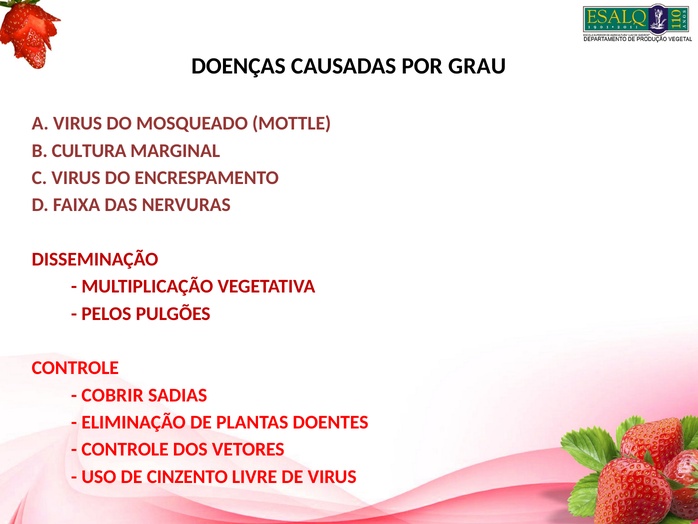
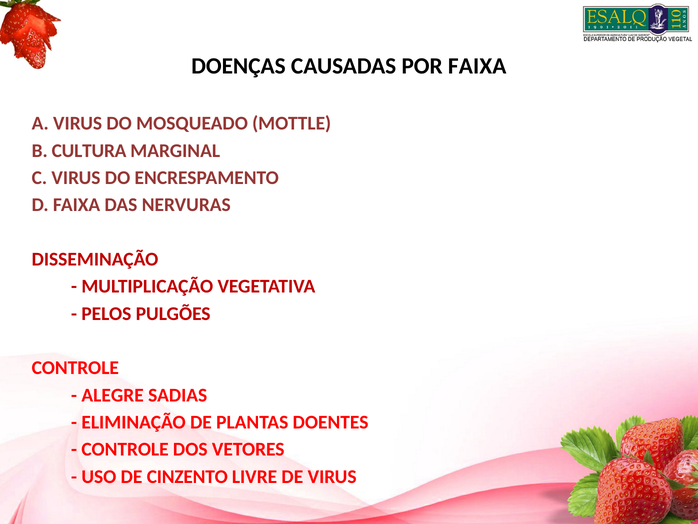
POR GRAU: GRAU -> FAIXA (477, 66)
COBRIR: COBRIR -> ALEGRE (113, 395)
